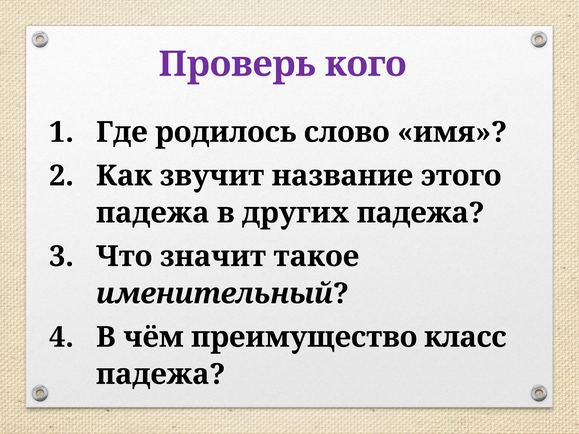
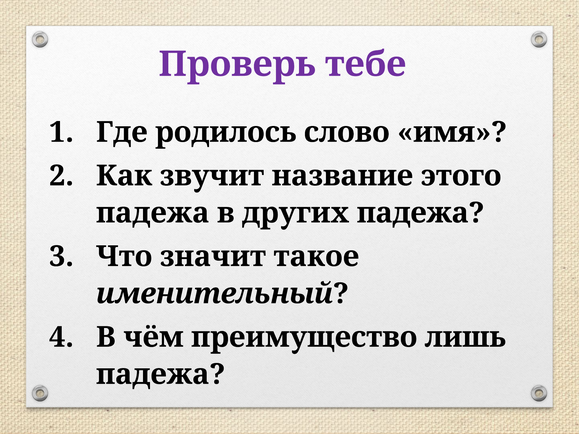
кого: кого -> тебе (366, 64)
класс: класс -> лишь (465, 337)
